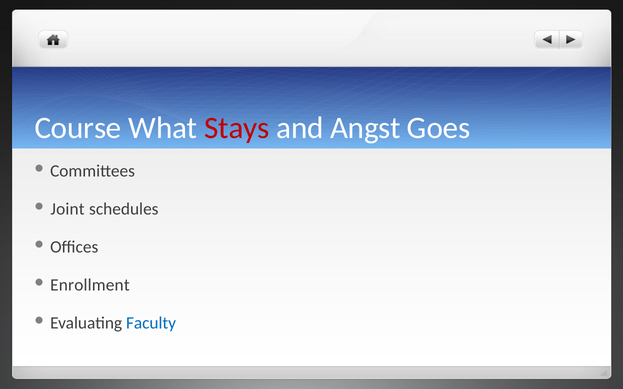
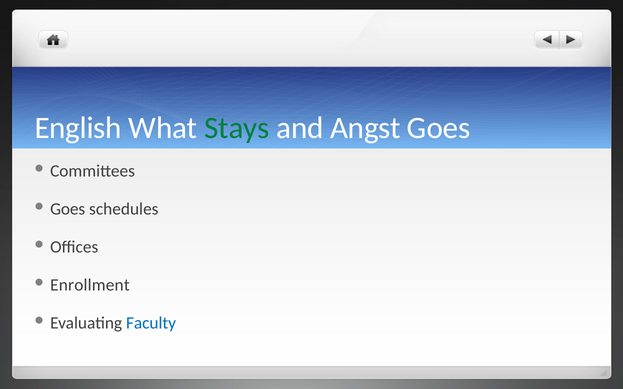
Course: Course -> English (78, 128)
Stays colour: red -> green (237, 128)
Joint: Joint -> Goes (68, 209)
